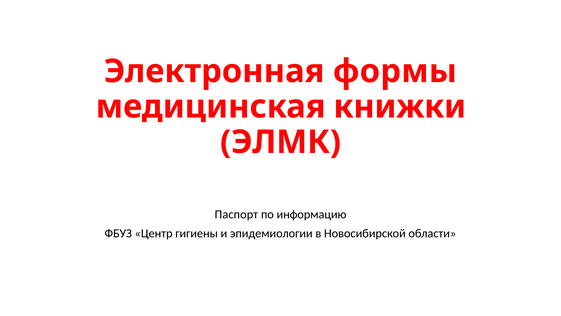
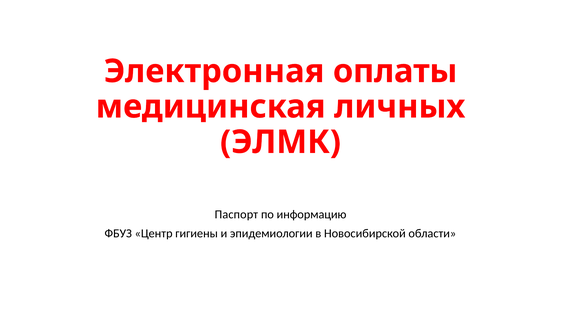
формы: формы -> оплаты (395, 71)
книжки: книжки -> личных (400, 107)
